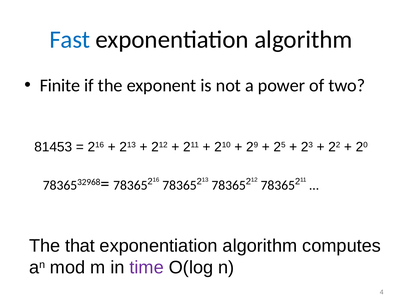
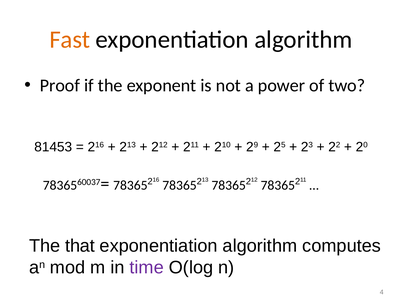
Fast colour: blue -> orange (70, 39)
Finite: Finite -> Proof (60, 86)
32968: 32968 -> 60037 (89, 182)
